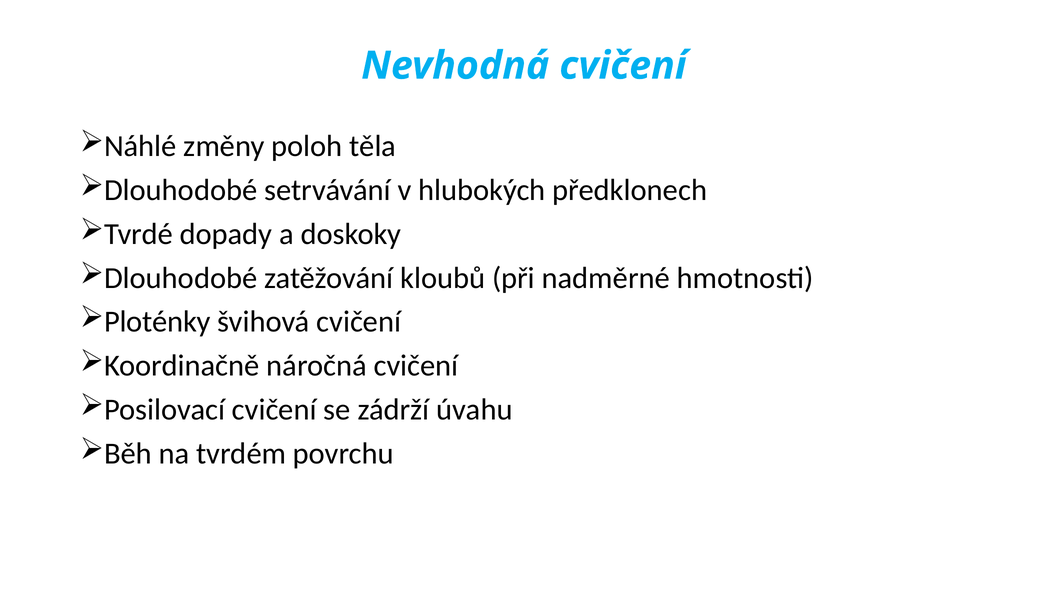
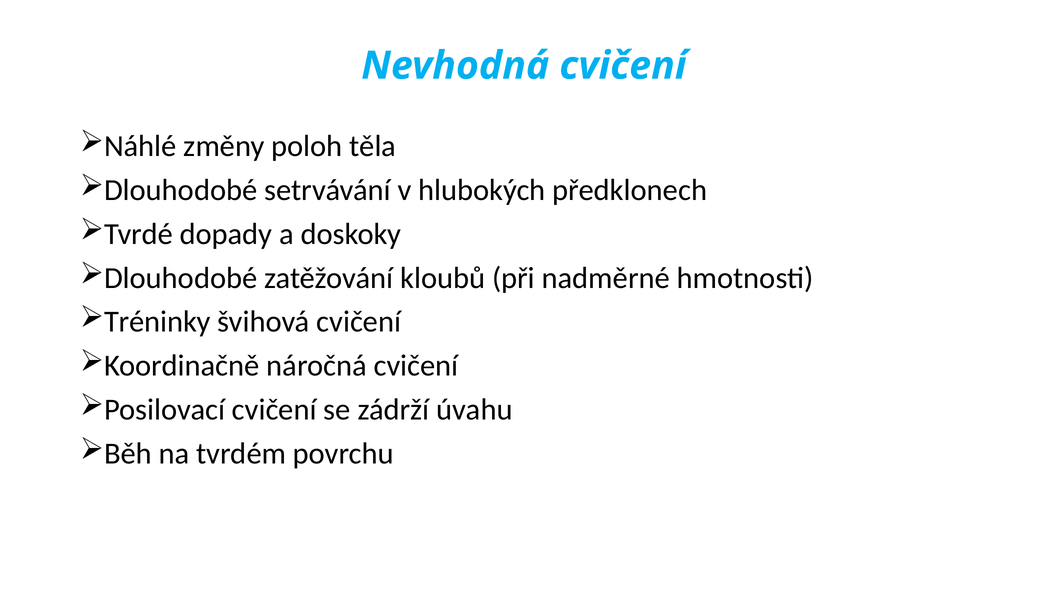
Ploténky: Ploténky -> Tréninky (157, 322)
